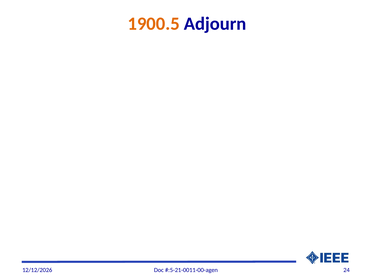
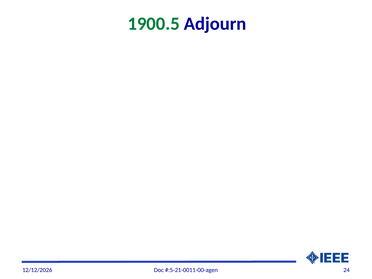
1900.5 colour: orange -> green (154, 24)
